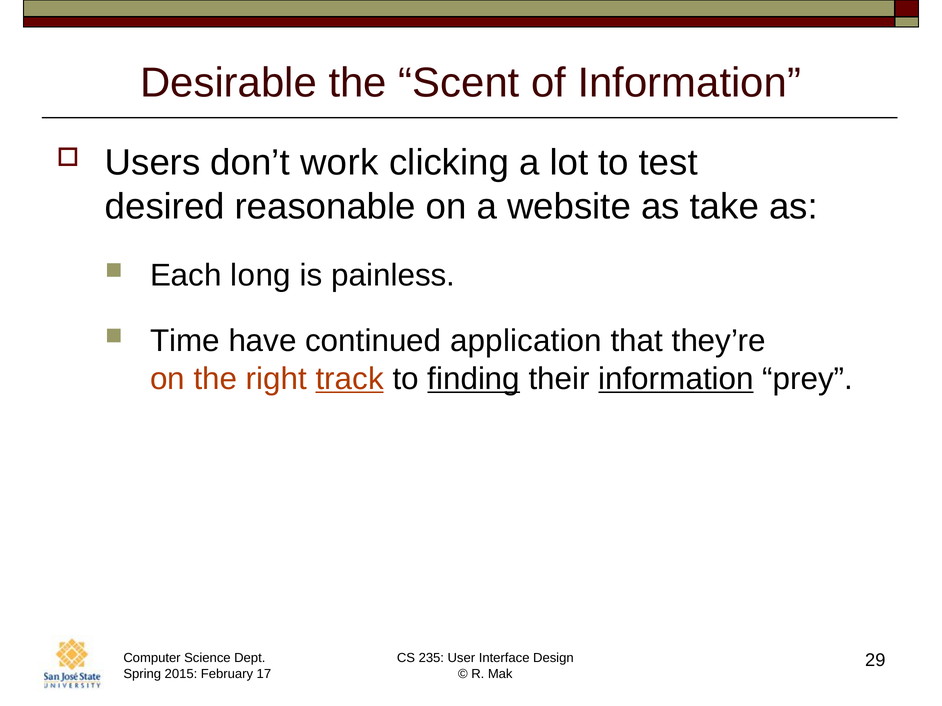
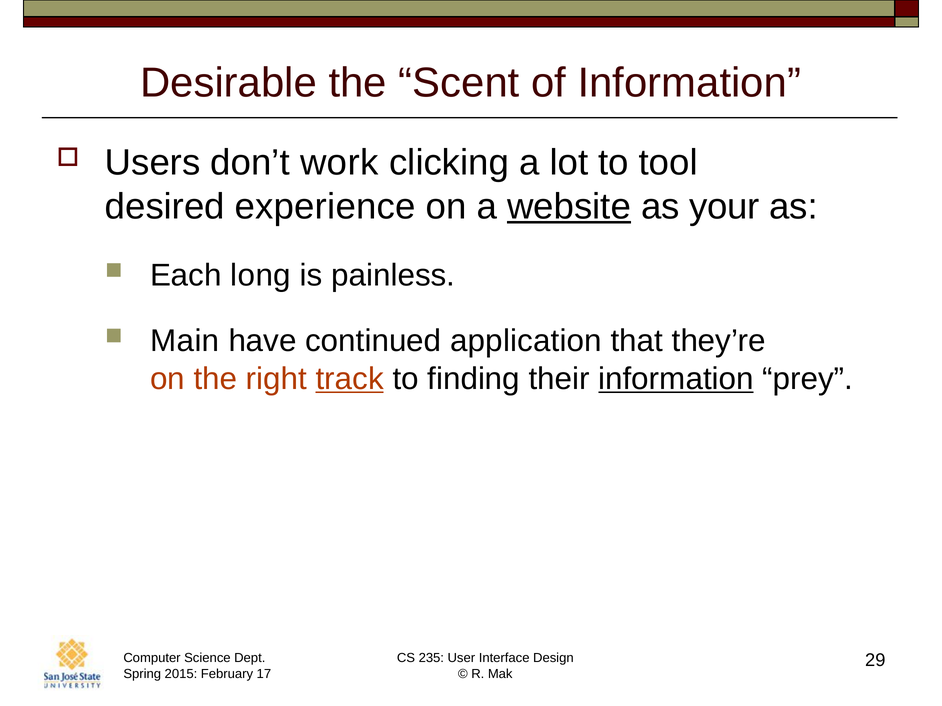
test: test -> tool (668, 163)
reasonable: reasonable -> experience (325, 207)
website underline: none -> present (569, 207)
take: take -> your (725, 207)
Time: Time -> Main (185, 341)
finding underline: present -> none (474, 379)
